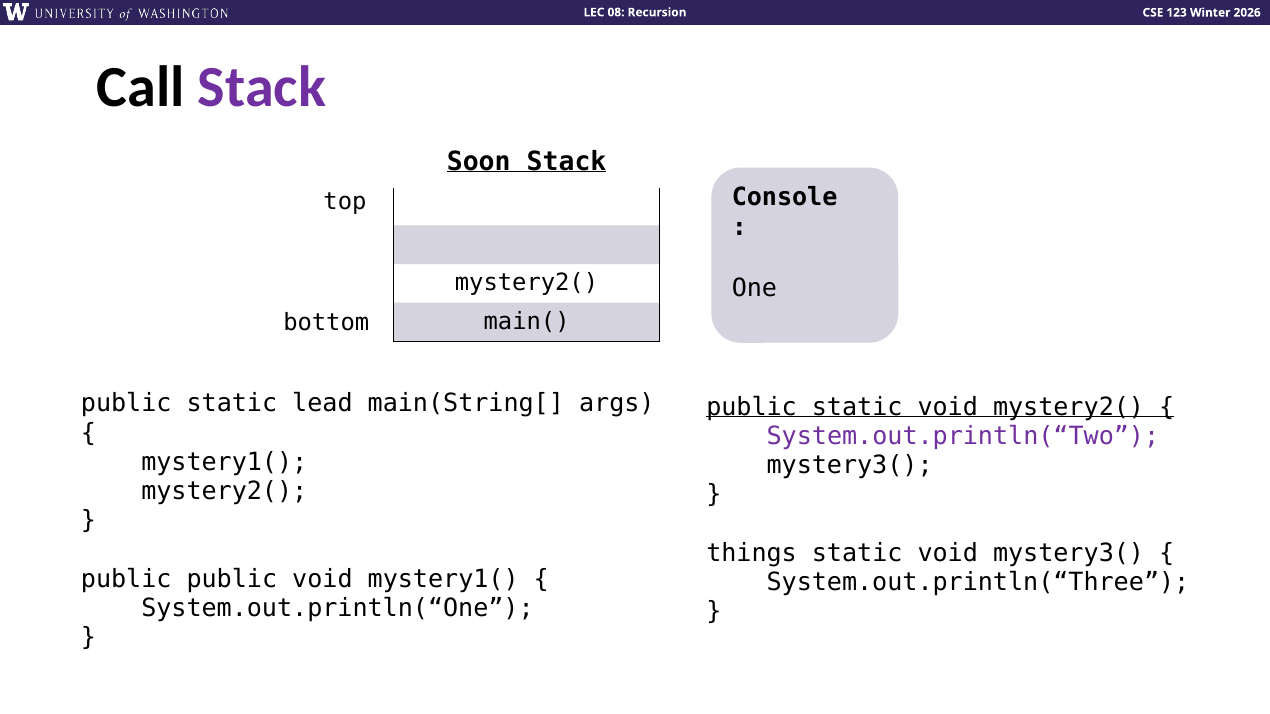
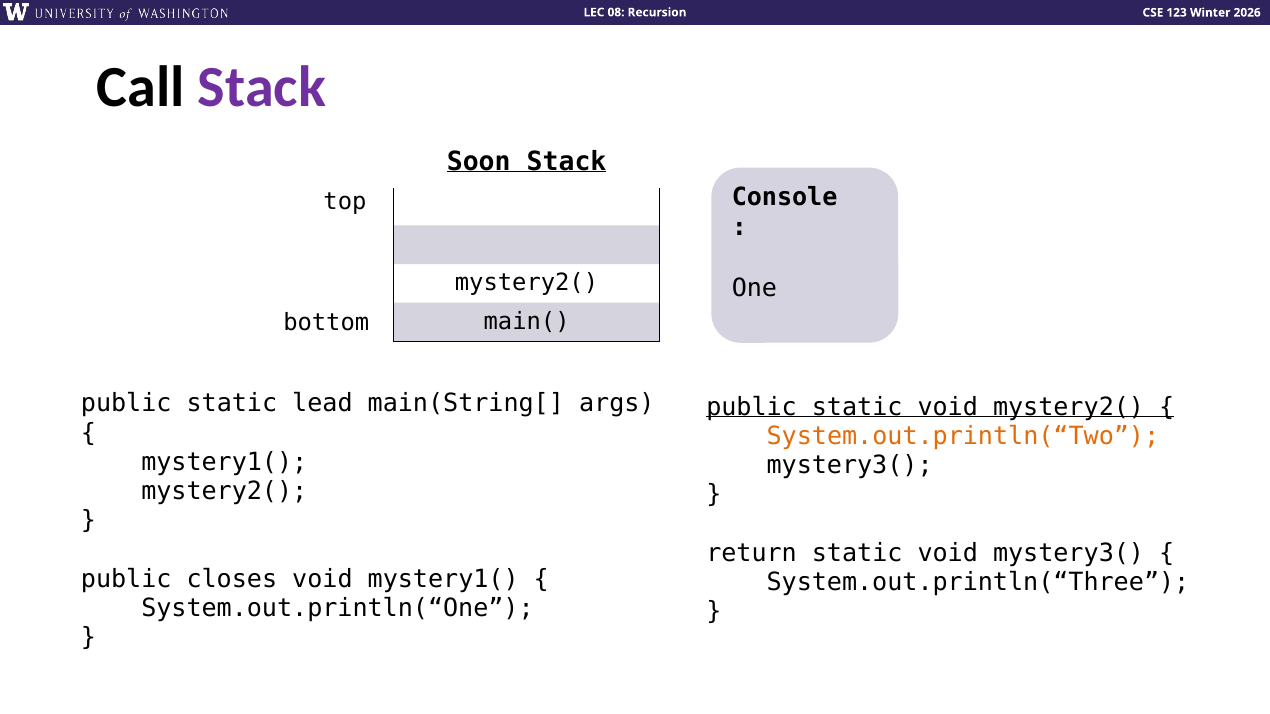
System.out.println(“Two colour: purple -> orange (963, 436)
things: things -> return (752, 553)
public public: public -> closes (232, 579)
